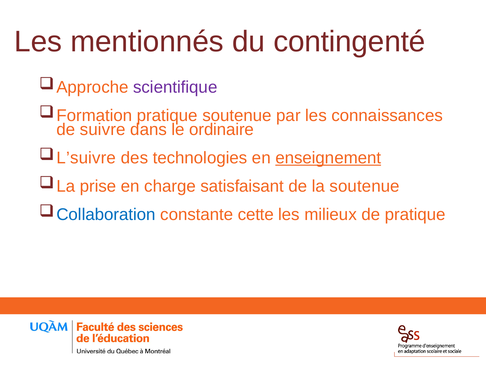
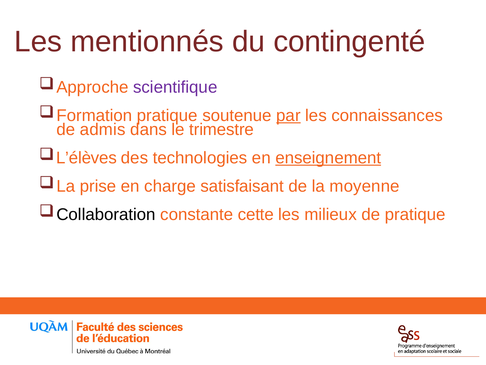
par underline: none -> present (288, 115)
suivre: suivre -> admis (103, 130)
ordinaire: ordinaire -> trimestre (222, 130)
L’suivre: L’suivre -> L’élèves (86, 158)
la soutenue: soutenue -> moyenne (365, 186)
Collaboration colour: blue -> black (106, 214)
